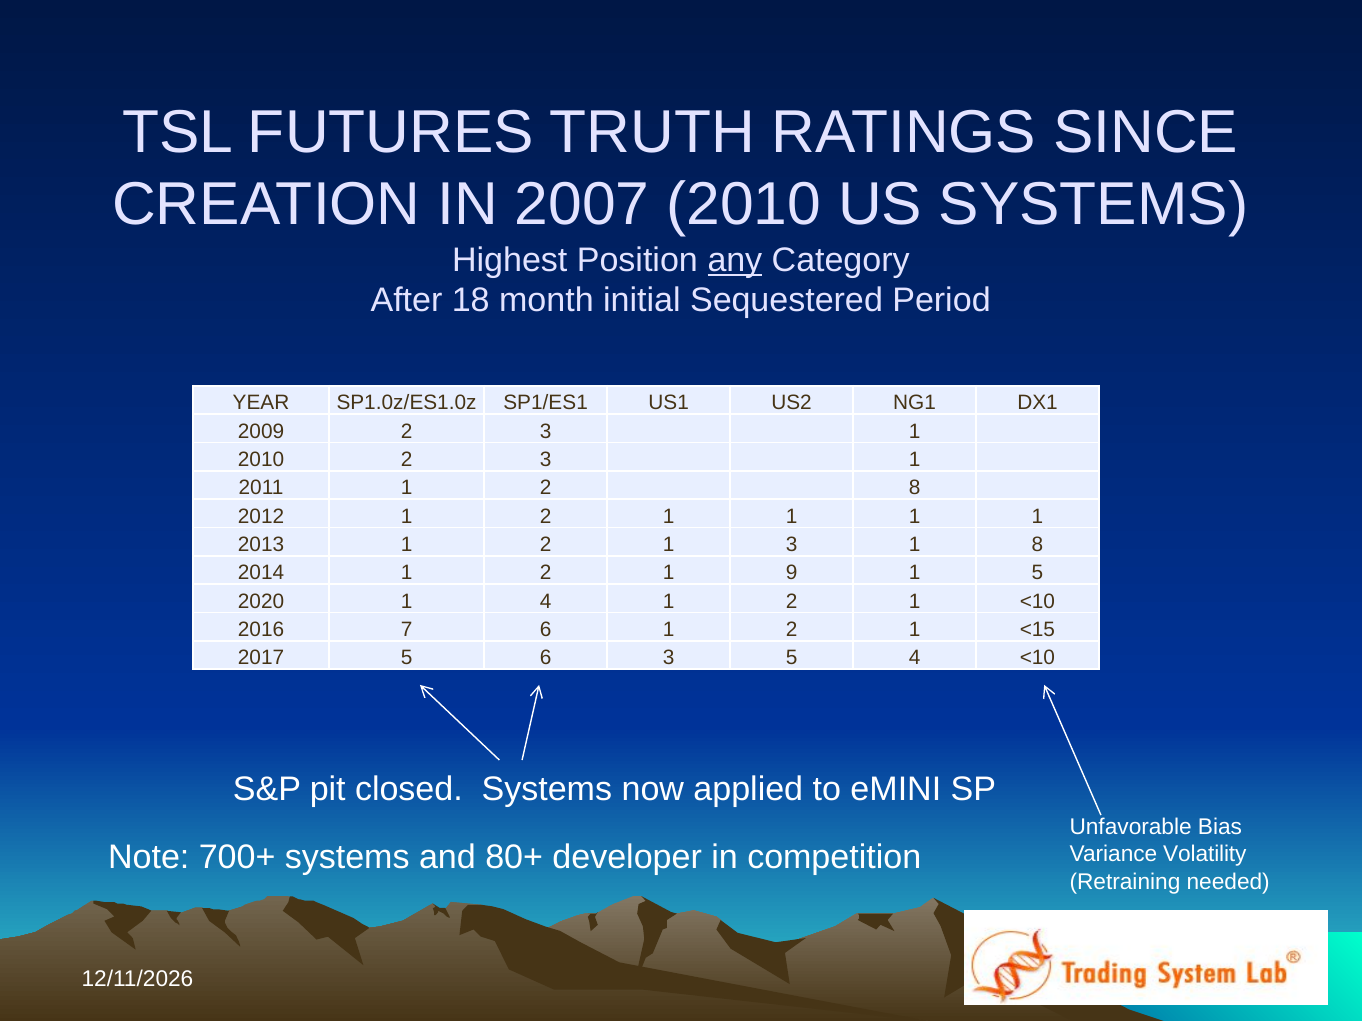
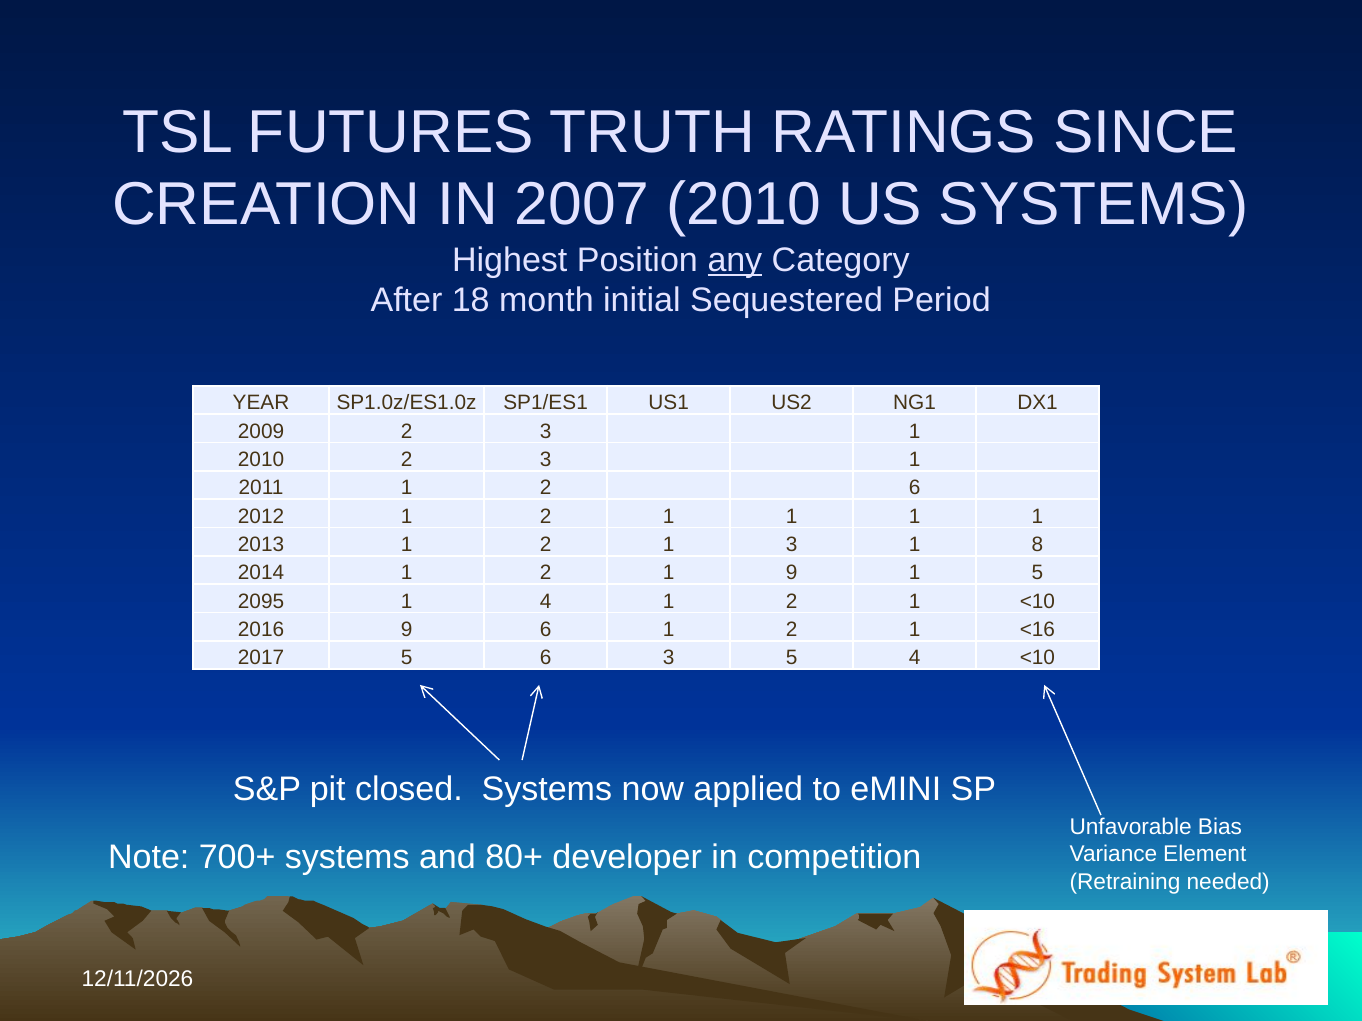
2 8: 8 -> 6 (915, 488)
2020: 2020 -> 2095 (261, 602)
2016 7: 7 -> 9 (407, 630)
<15: <15 -> <16 (1037, 630)
Volatility: Volatility -> Element (1205, 855)
